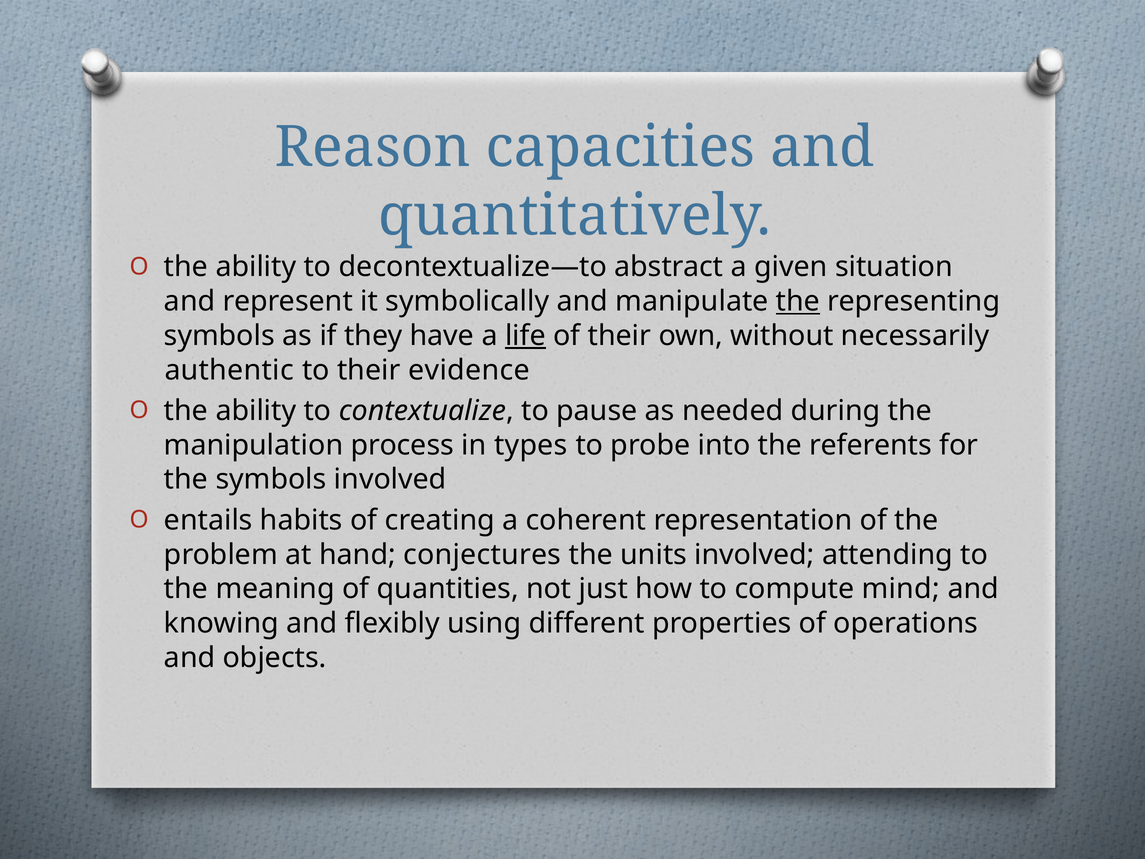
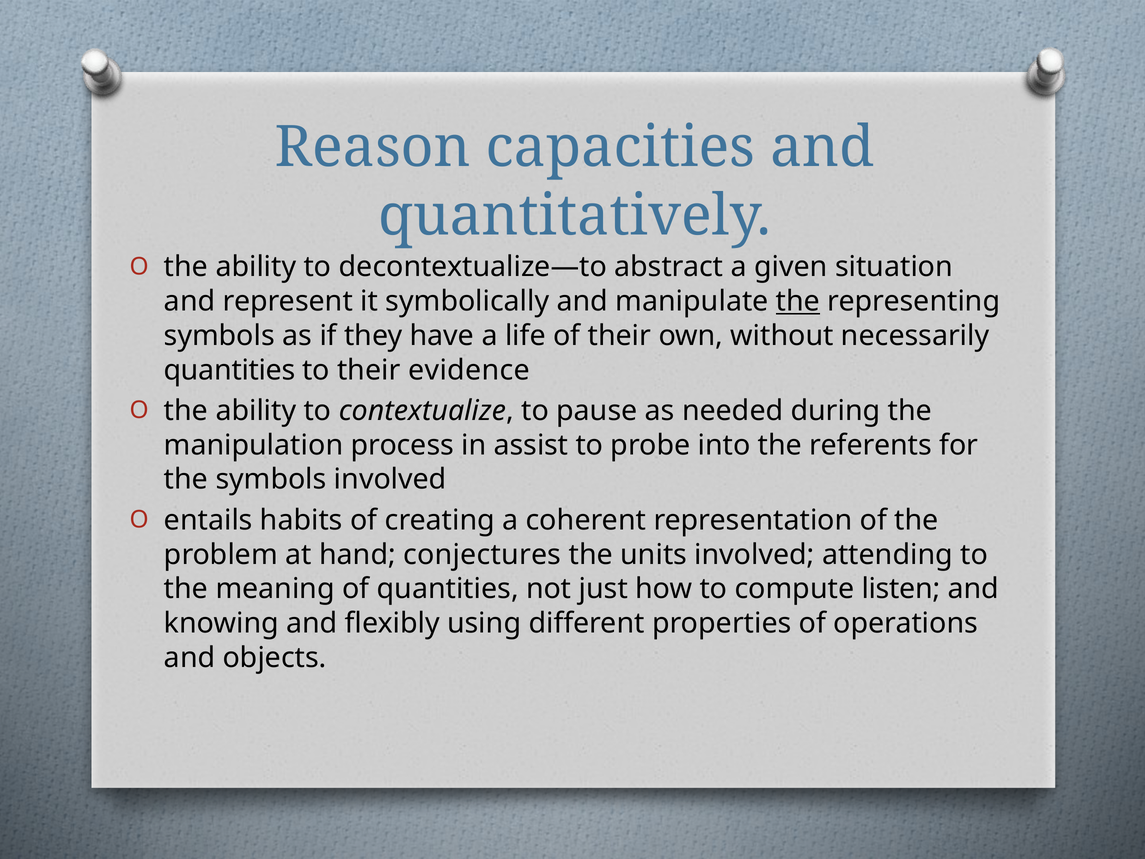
life underline: present -> none (525, 336)
authentic: authentic -> quantities (229, 370)
types: types -> assist (531, 445)
mind: mind -> listen (901, 589)
